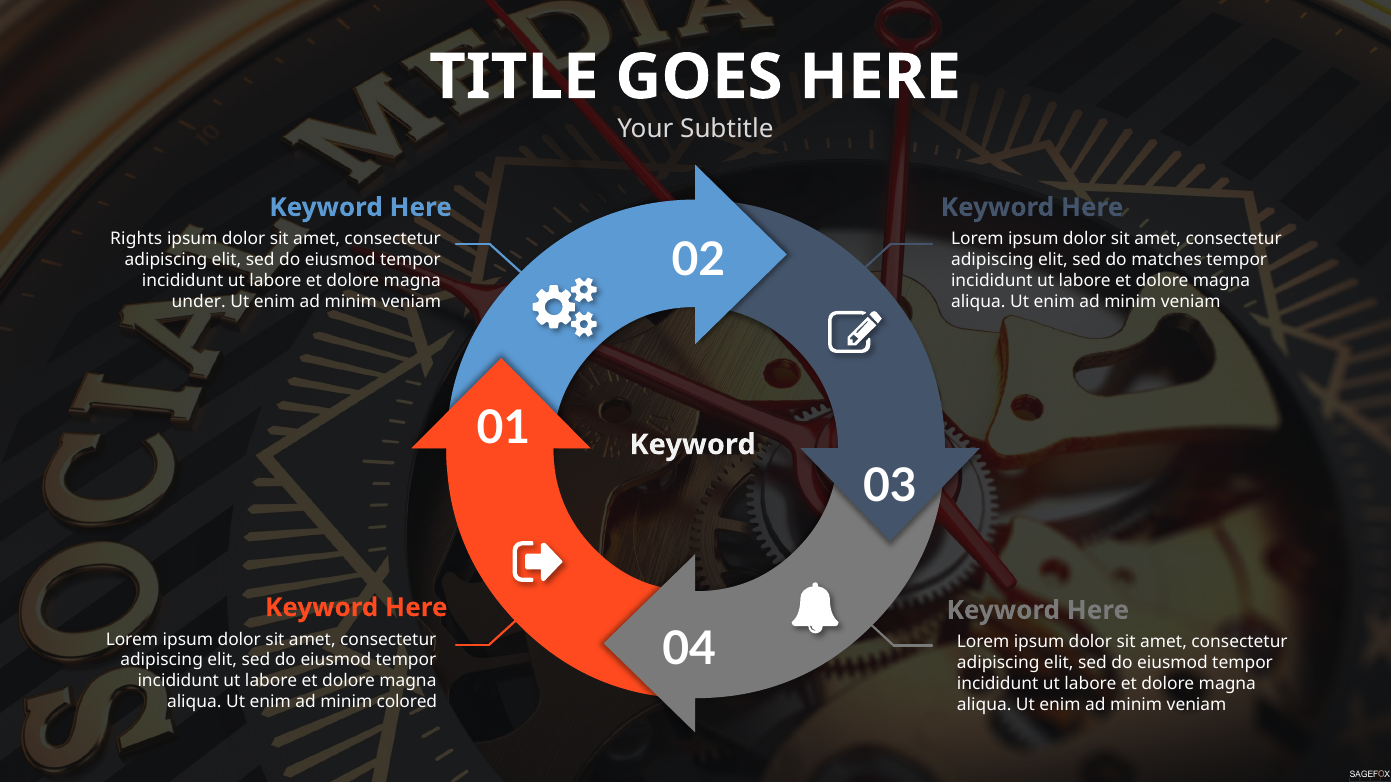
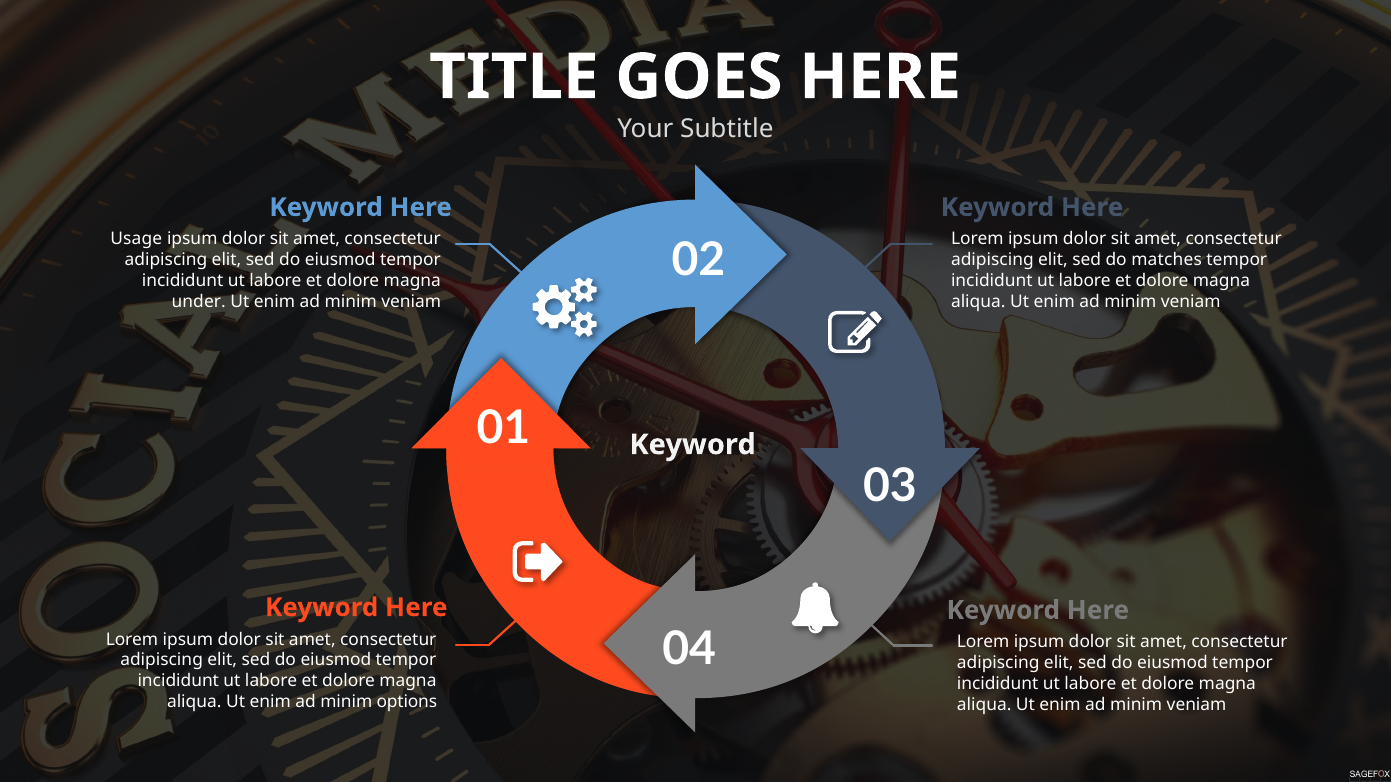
Rights: Rights -> Usage (136, 239)
colored: colored -> options (407, 702)
